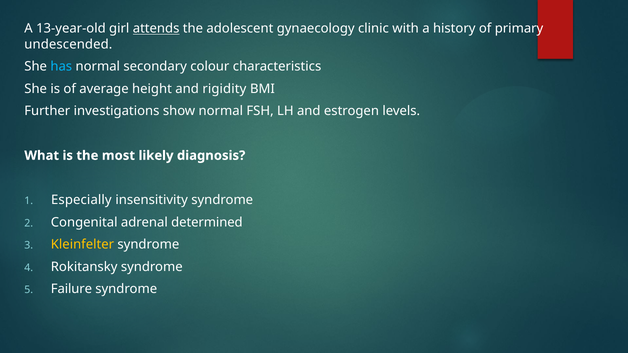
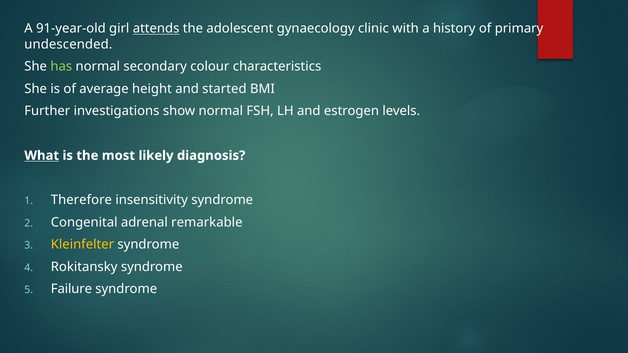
13-year-old: 13-year-old -> 91-year-old (71, 29)
has colour: light blue -> light green (61, 67)
rigidity: rigidity -> started (224, 89)
What underline: none -> present (42, 156)
Especially: Especially -> Therefore (81, 200)
determined: determined -> remarkable (207, 222)
